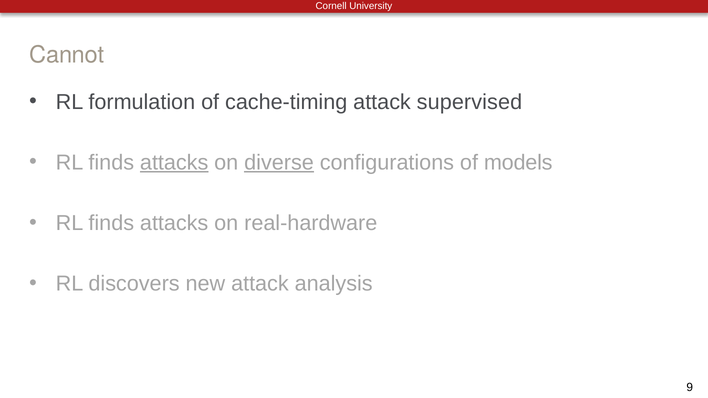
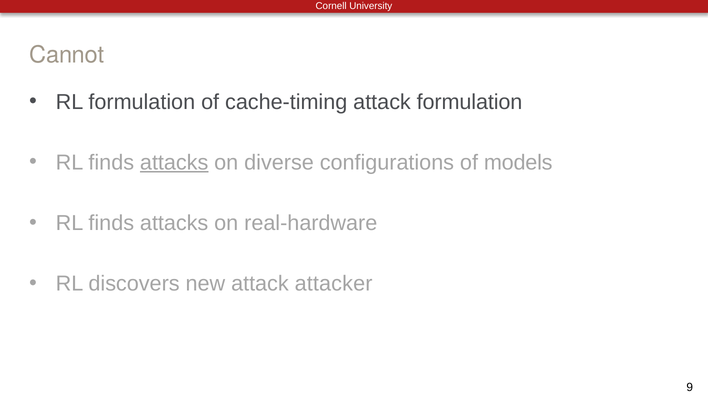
attack supervised: supervised -> formulation (470, 102)
diverse underline: present -> none (279, 163)
analysis: analysis -> attacker (334, 284)
